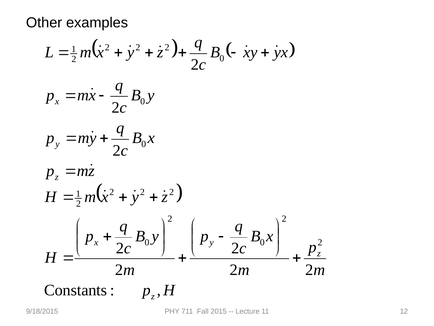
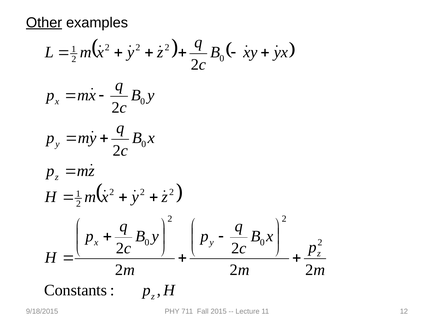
Other underline: none -> present (44, 23)
